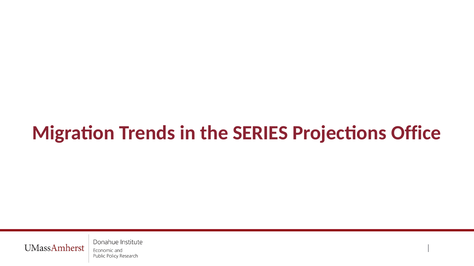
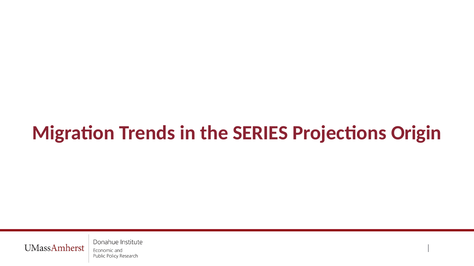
Office: Office -> Origin (416, 133)
